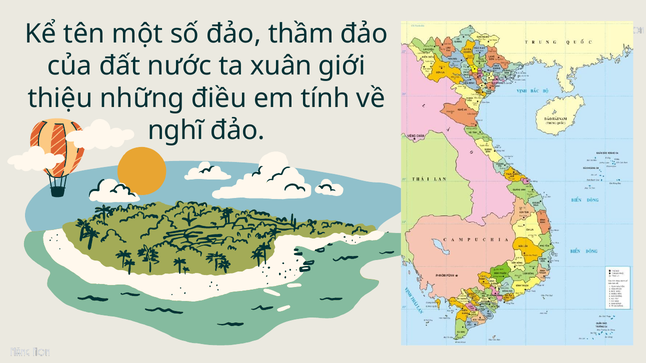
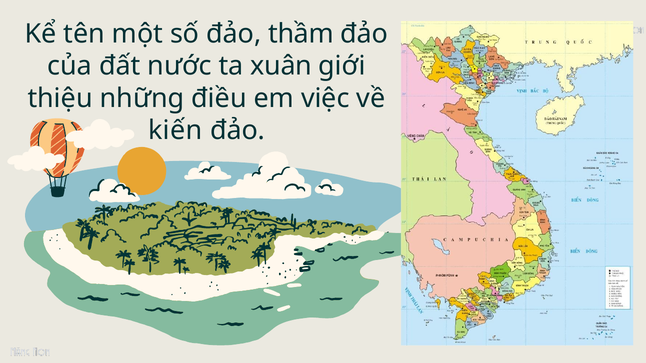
tính: tính -> việc (325, 98)
nghĩ: nghĩ -> kiến (175, 131)
